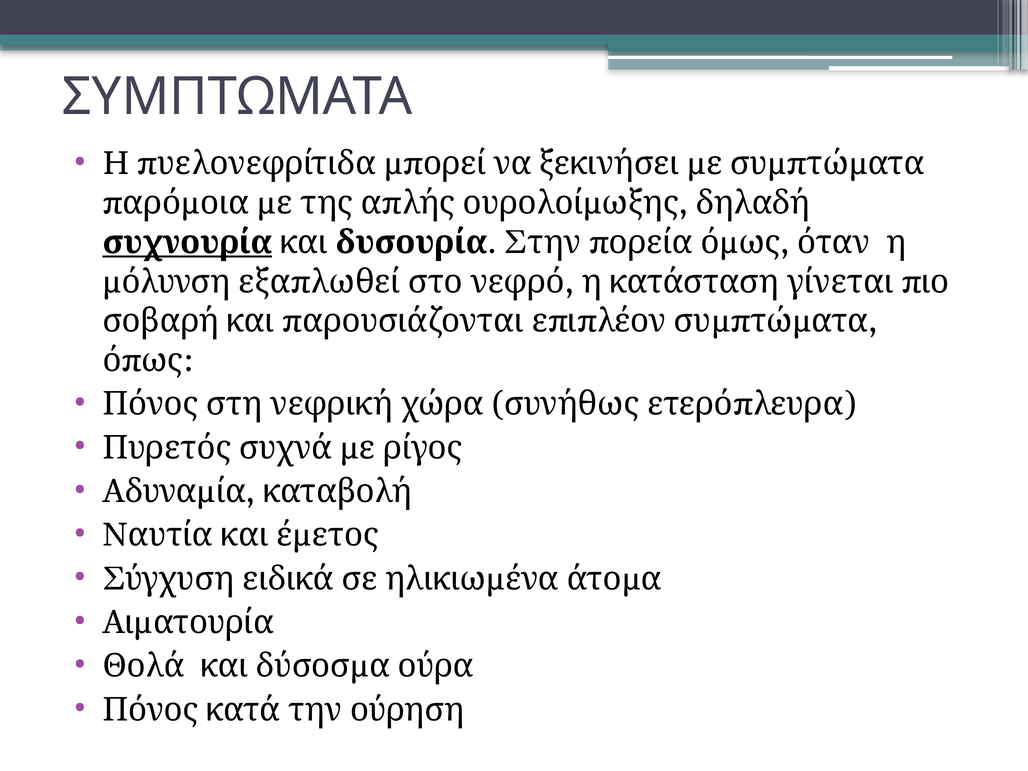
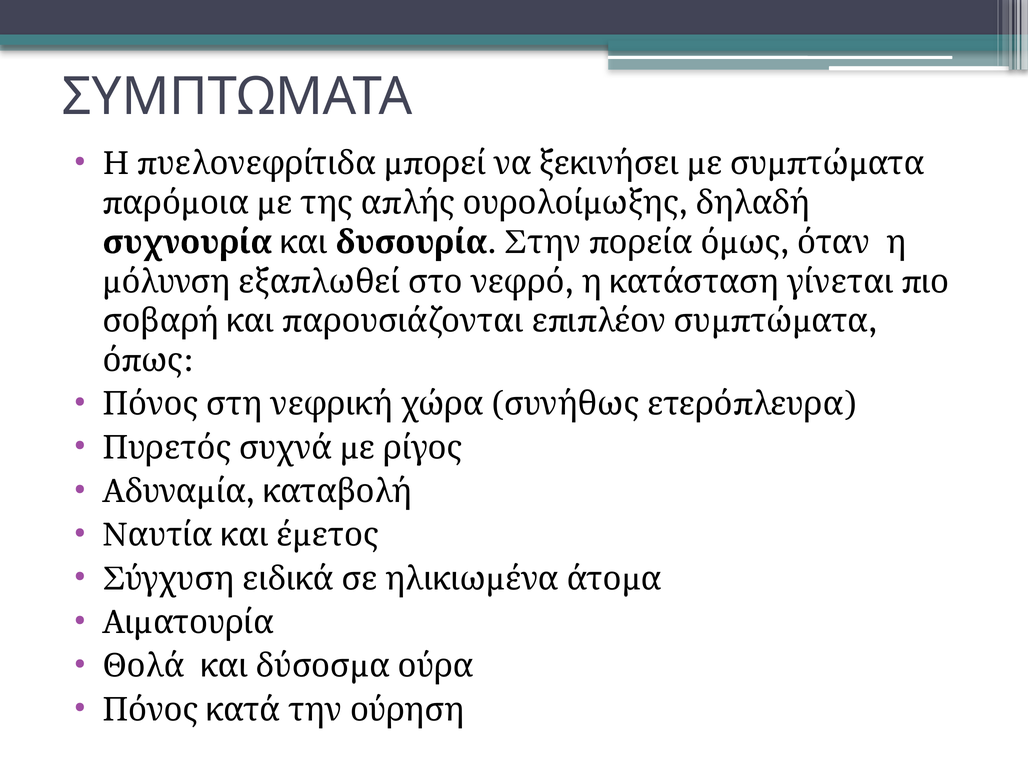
συχνουρία underline: present -> none (187, 242)
